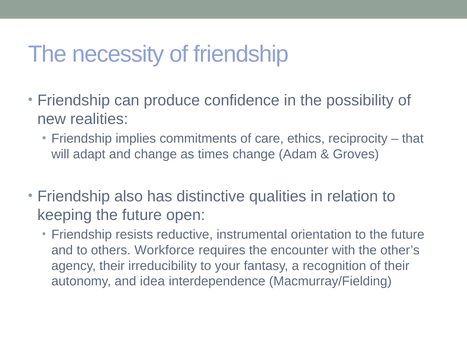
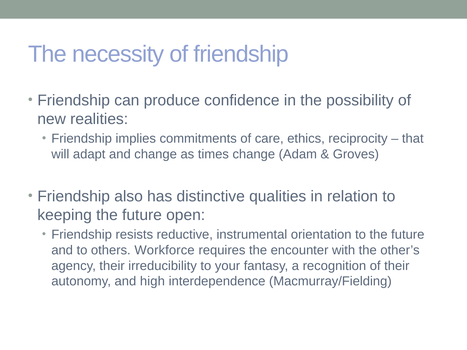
idea: idea -> high (152, 282)
